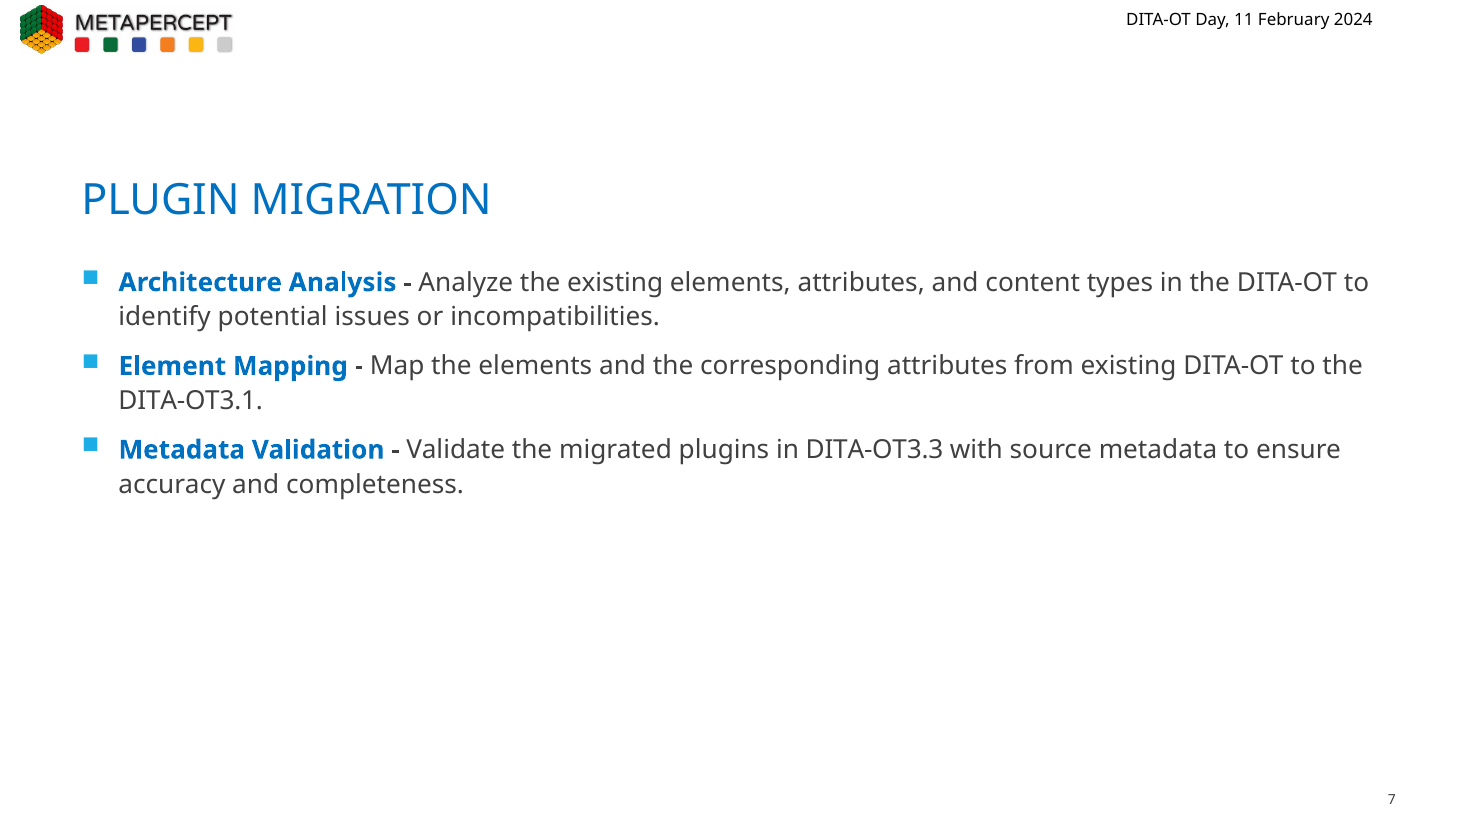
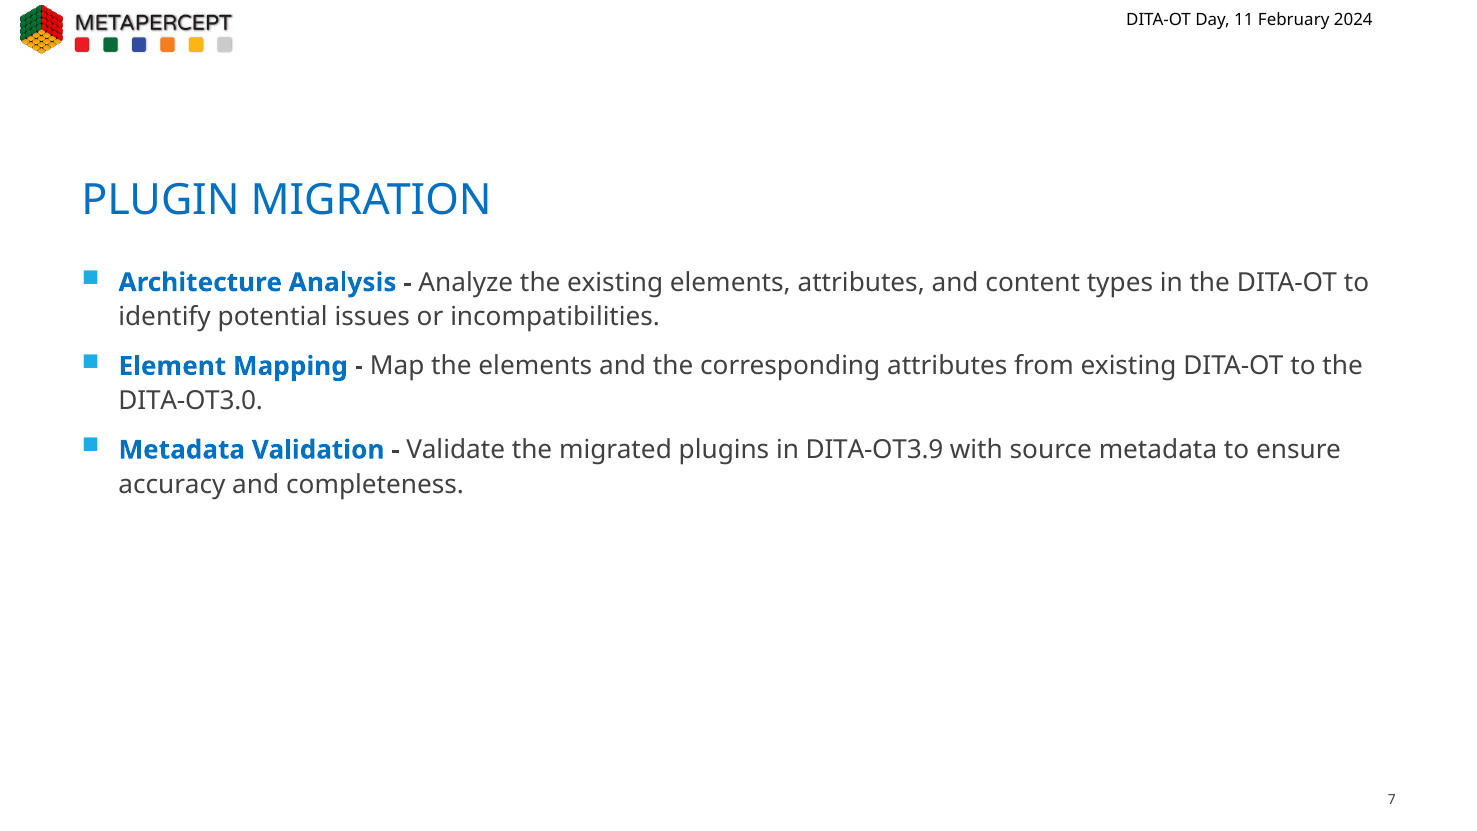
DITA-OT3.1: DITA-OT3.1 -> DITA-OT3.0 (191, 401)
DITA-OT3.3: DITA-OT3.3 -> DITA-OT3.9 (874, 450)
